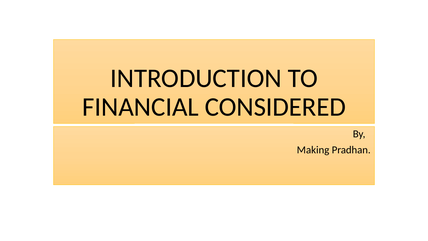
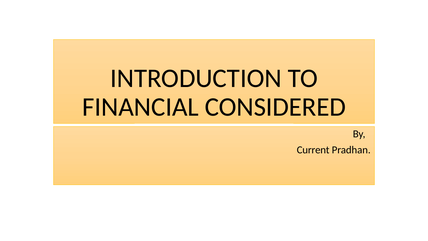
Making: Making -> Current (313, 150)
